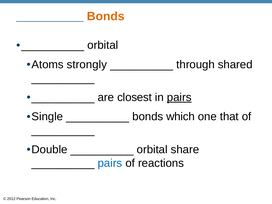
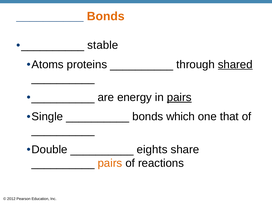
orbital: orbital -> stable (103, 45)
strongly: strongly -> proteins (87, 64)
shared underline: none -> present (235, 64)
closest: closest -> energy (135, 97)
orbital: orbital -> eights (152, 149)
pairs colour: blue -> orange (110, 163)
